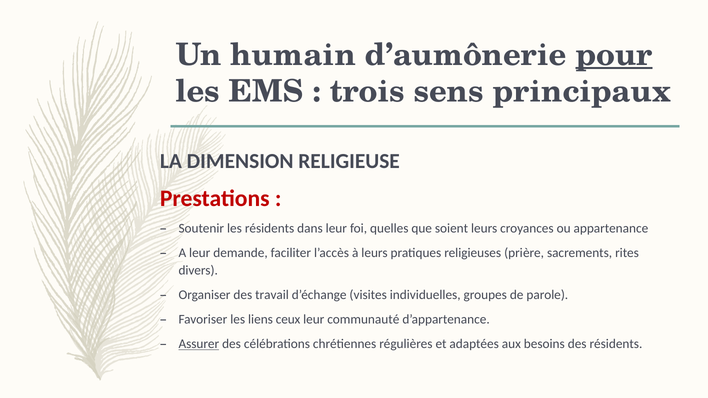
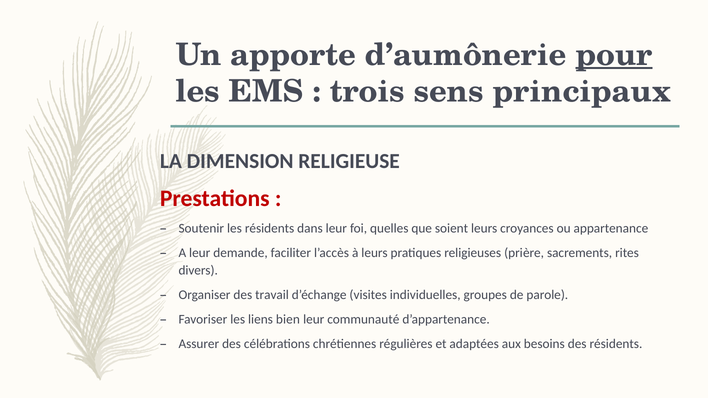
humain: humain -> apporte (293, 55)
ceux: ceux -> bien (288, 320)
Assurer underline: present -> none (199, 344)
